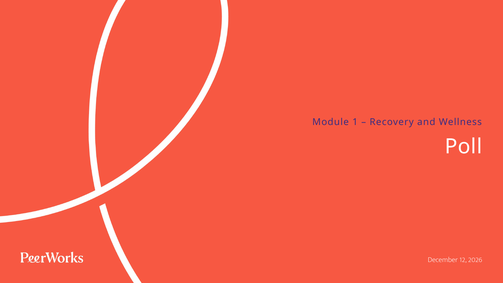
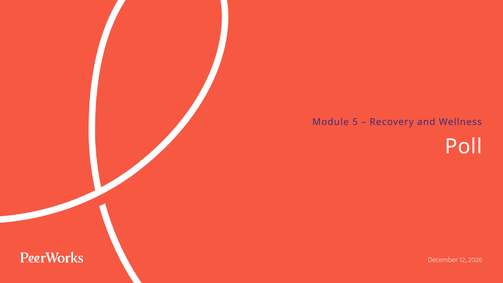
1: 1 -> 5 (355, 122)
